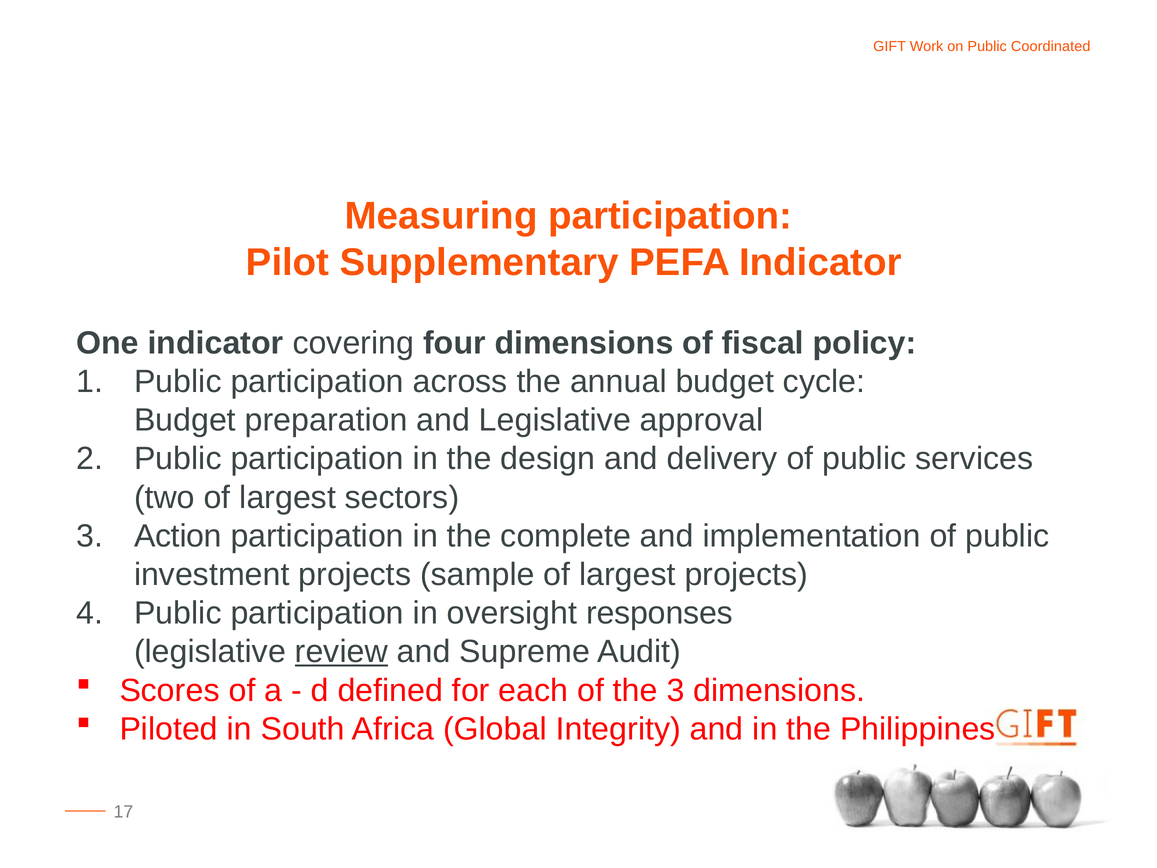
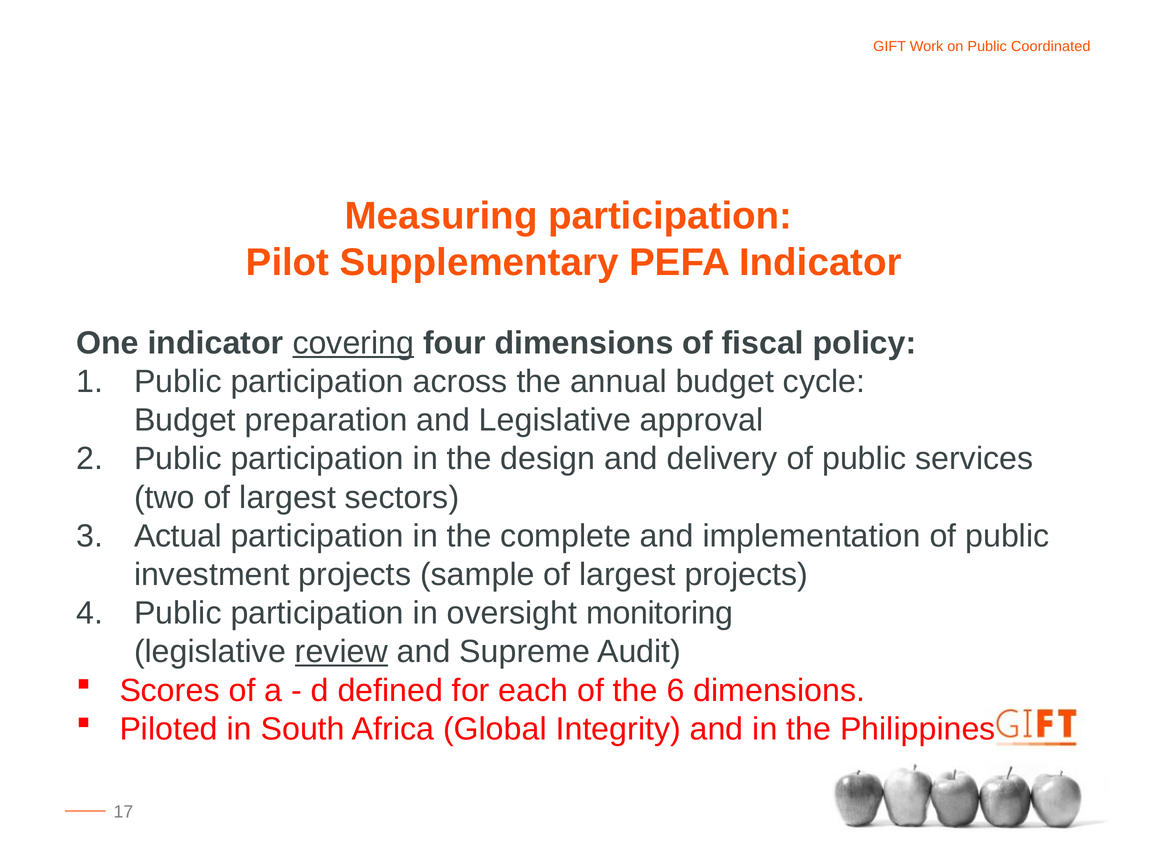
covering underline: none -> present (353, 343)
Action: Action -> Actual (178, 536)
responses: responses -> monitoring (660, 613)
the 3: 3 -> 6 (675, 690)
